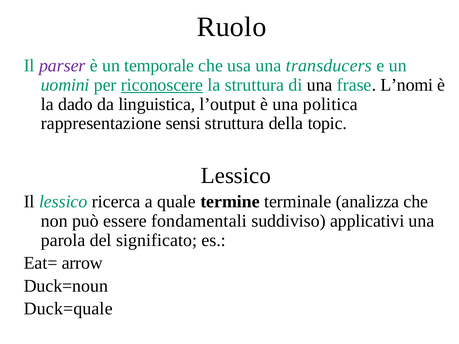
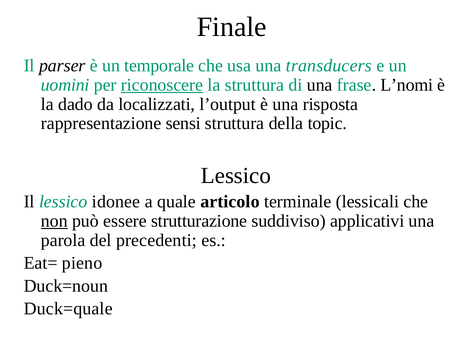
Ruolo: Ruolo -> Finale (232, 27)
parser colour: purple -> black (62, 66)
linguistica: linguistica -> localizzati (157, 104)
politica: politica -> risposta (330, 104)
ricerca: ricerca -> idonee (116, 202)
termine: termine -> articolo (230, 202)
analizza: analizza -> lessicali (367, 202)
non underline: none -> present (54, 221)
fondamentali: fondamentali -> strutturazione (199, 221)
significato: significato -> precedenti (156, 240)
arrow: arrow -> pieno (82, 263)
